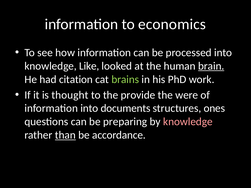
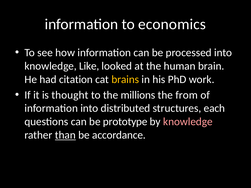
brain underline: present -> none (211, 66)
brains colour: light green -> yellow (125, 79)
provide: provide -> millions (138, 95)
were: were -> from (187, 95)
documents: documents -> distributed (126, 108)
ones: ones -> each (214, 108)
preparing: preparing -> prototype (125, 122)
